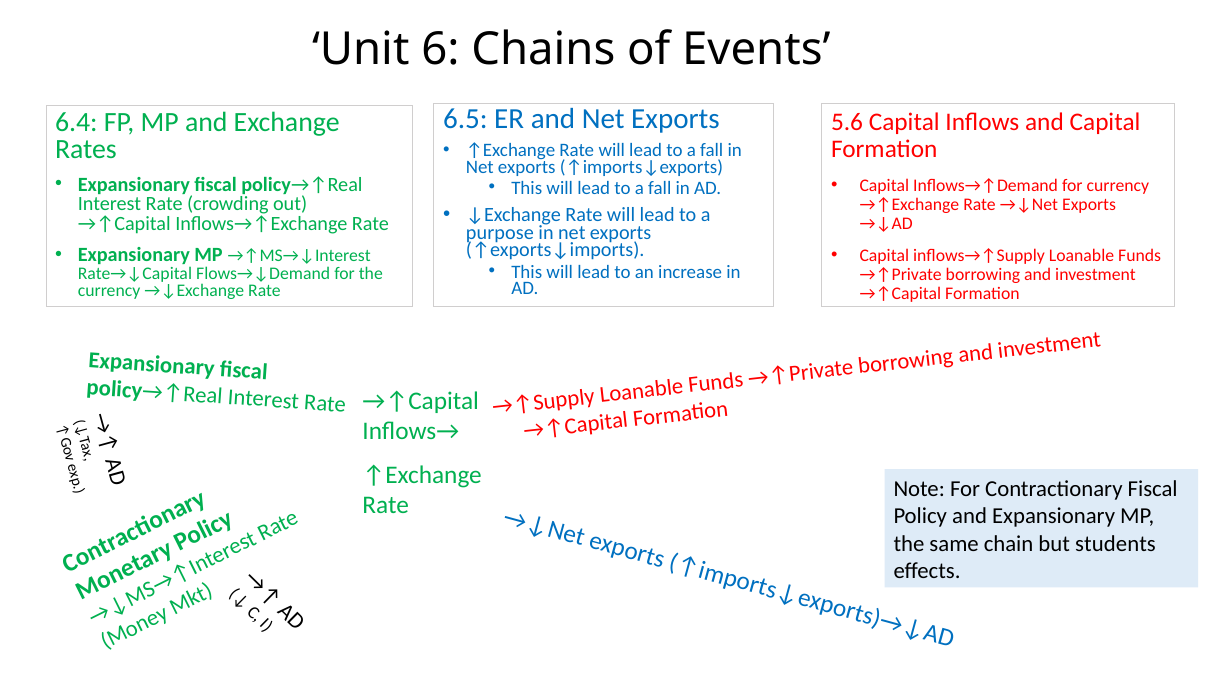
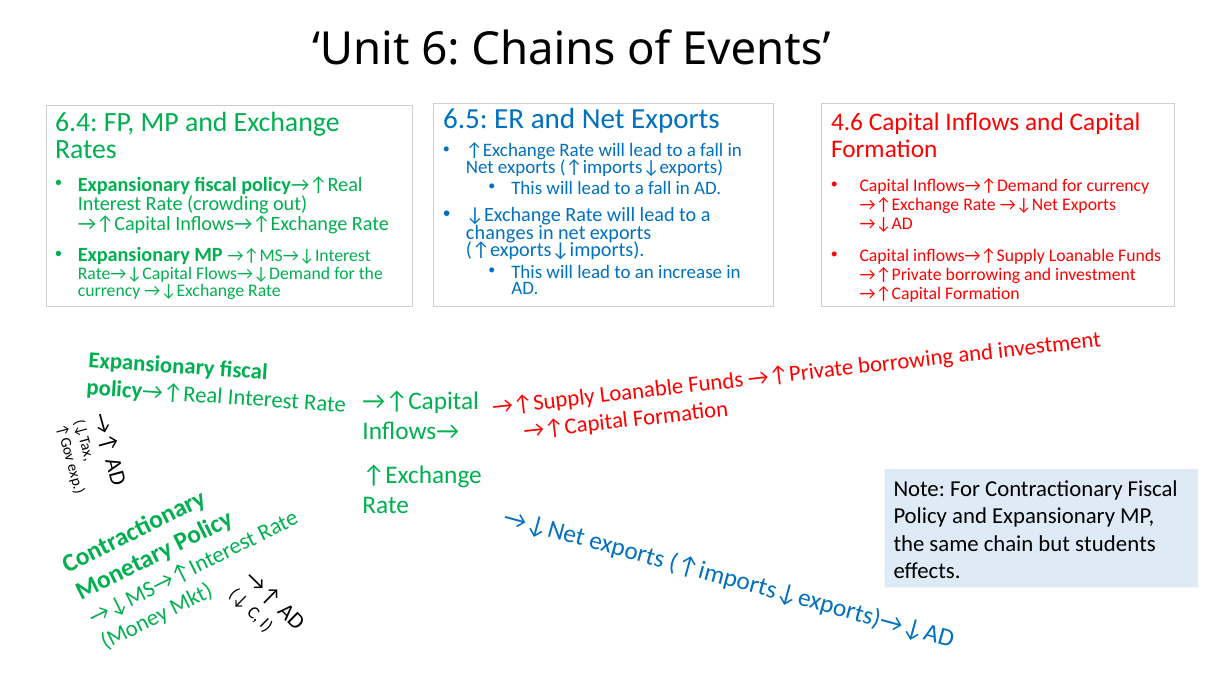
5.6: 5.6 -> 4.6 (847, 122)
purpose: purpose -> changes (500, 233)
